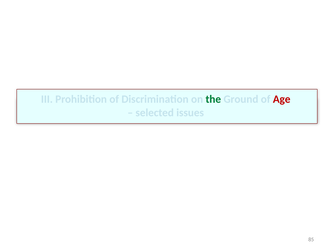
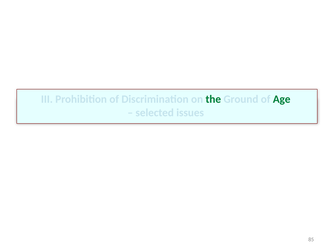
Age colour: red -> green (282, 99)
